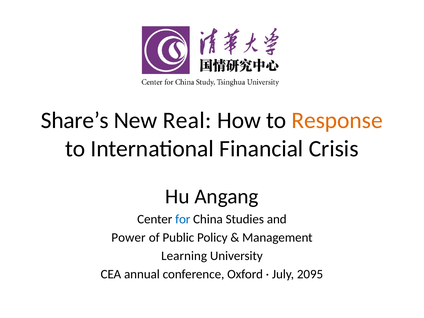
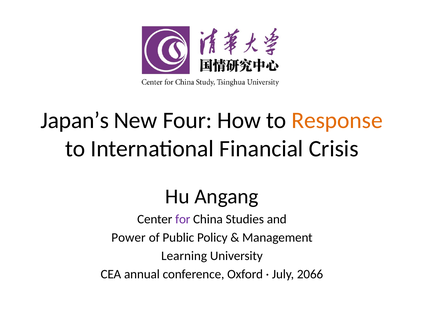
Share’s: Share’s -> Japan’s (75, 120)
Real: Real -> Four (187, 120)
for colour: blue -> purple (183, 219)
2095: 2095 -> 2066 (310, 274)
